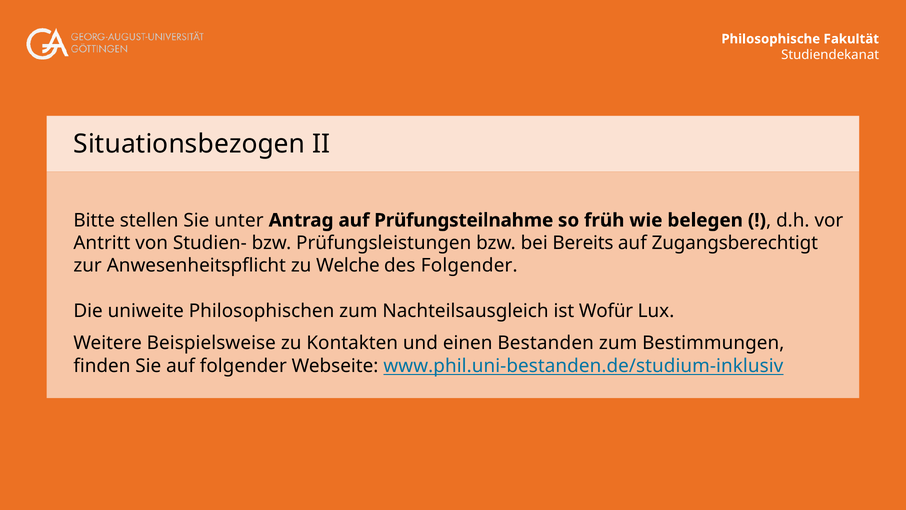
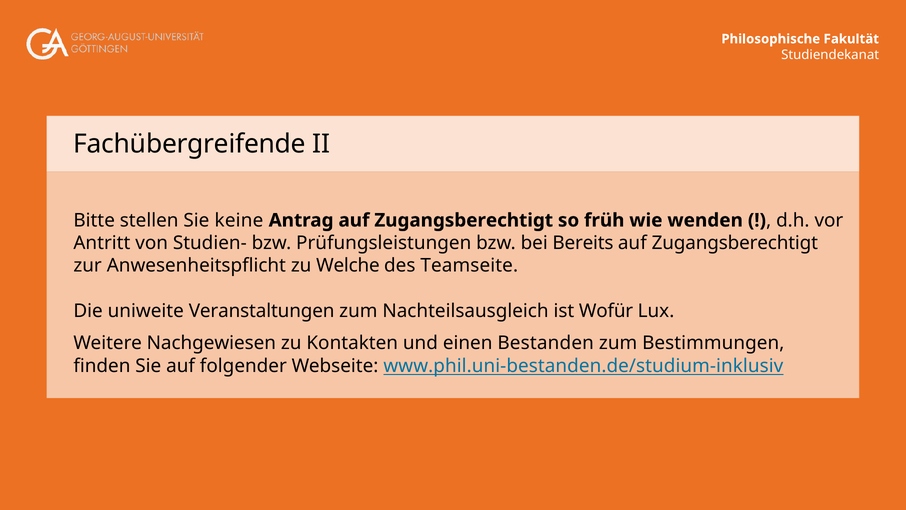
Situationsbezogen: Situationsbezogen -> Fachübergreifende (190, 144)
unter: unter -> keine (239, 220)
Antrag auf Prüfungsteilnahme: Prüfungsteilnahme -> Zugangsberechtigt (464, 220)
belegen: belegen -> wenden (705, 220)
des Folgender: Folgender -> Teamseite (469, 266)
Philosophischen: Philosophischen -> Veranstaltungen (262, 311)
Beispielsweise: Beispielsweise -> Nachgewiesen (211, 343)
